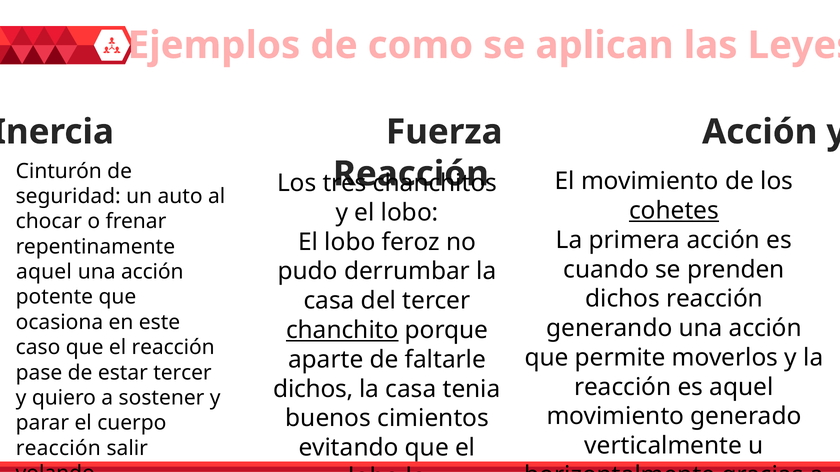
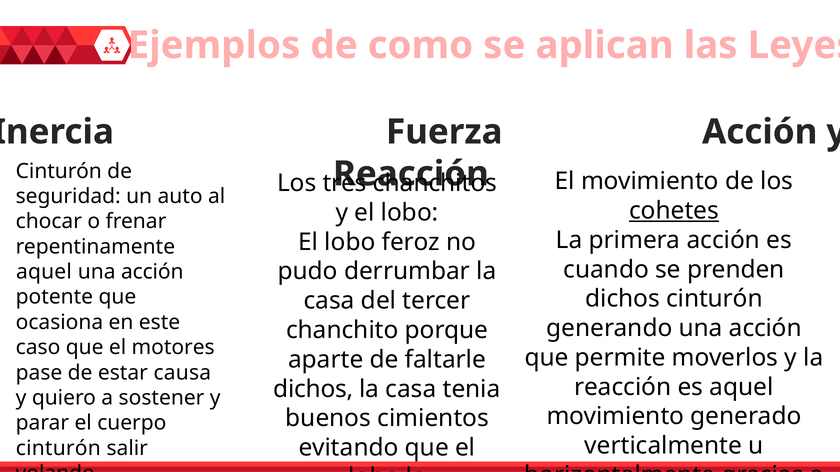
dichos reacción: reacción -> cinturón (715, 299)
chanchito underline: present -> none (342, 330)
el reacción: reacción -> motores (173, 348)
estar tercer: tercer -> causa (182, 373)
reacción: reacción -> cinturón (58, 449)
